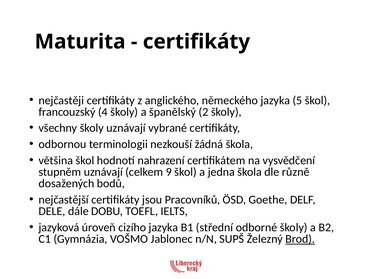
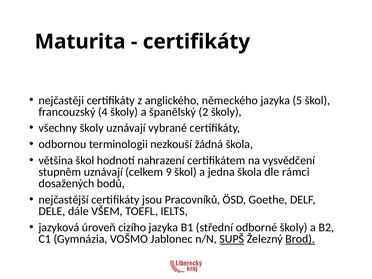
různě: různě -> rámci (296, 172)
DOBU: DOBU -> VŠEM (107, 211)
SUPŠ underline: none -> present (232, 239)
